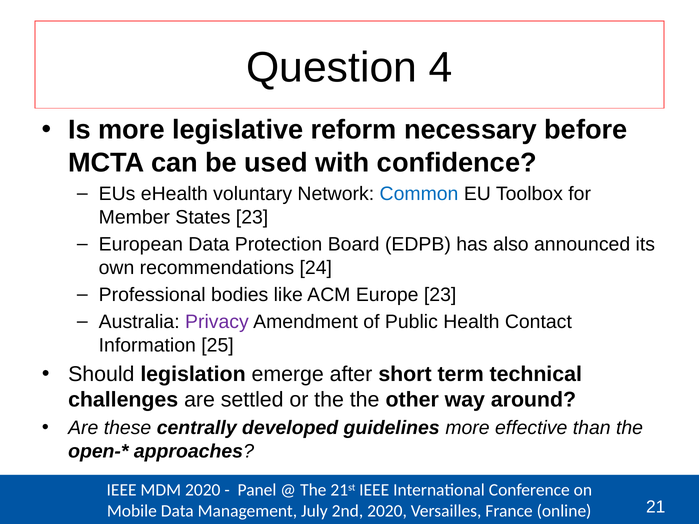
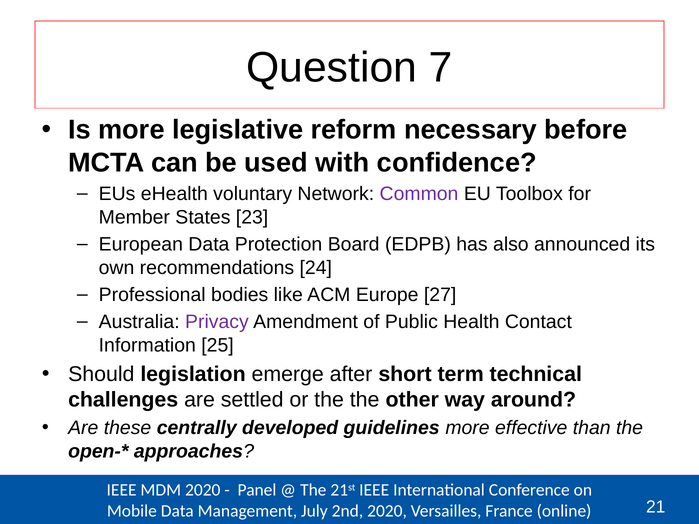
4: 4 -> 7 (441, 68)
Common colour: blue -> purple (419, 194)
Europe 23: 23 -> 27 (440, 295)
